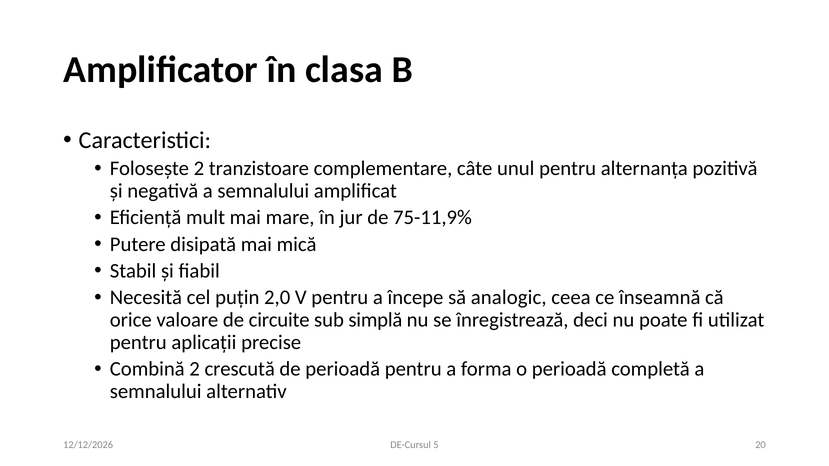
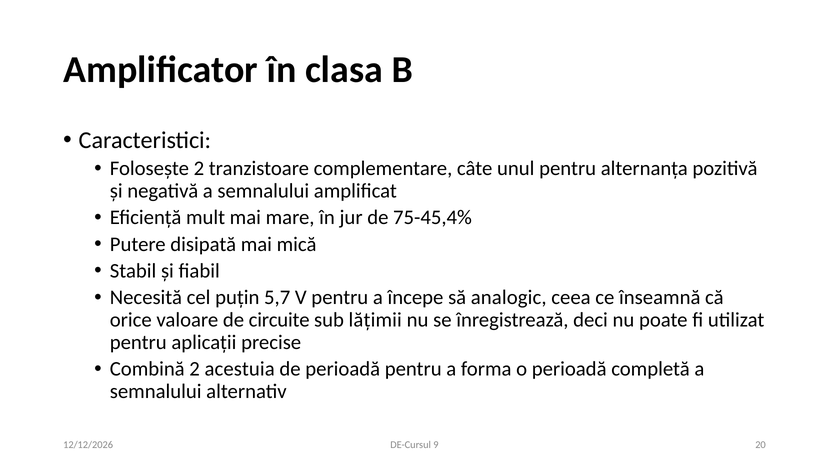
75-11,9%: 75-11,9% -> 75-45,4% (432, 218)
2,0: 2,0 -> 5,7 (277, 298)
simplă: simplă -> lățimii (375, 320)
crescută: crescută -> acestuia (240, 369)
5: 5 -> 9 (436, 445)
